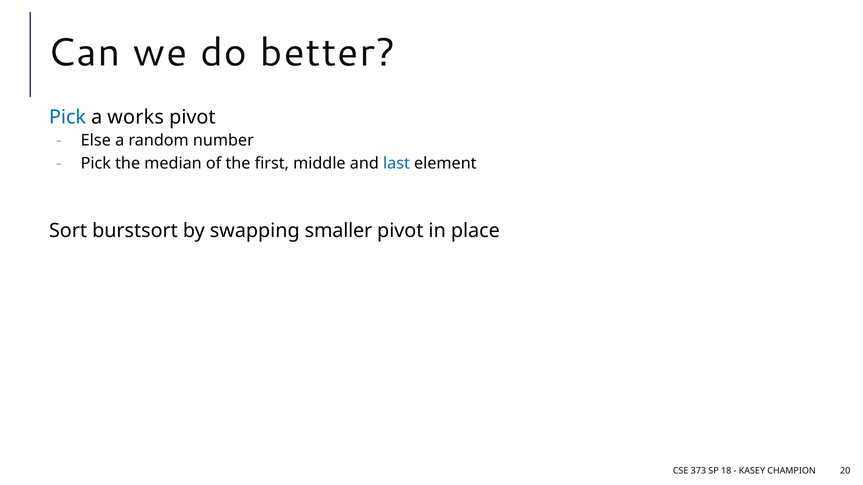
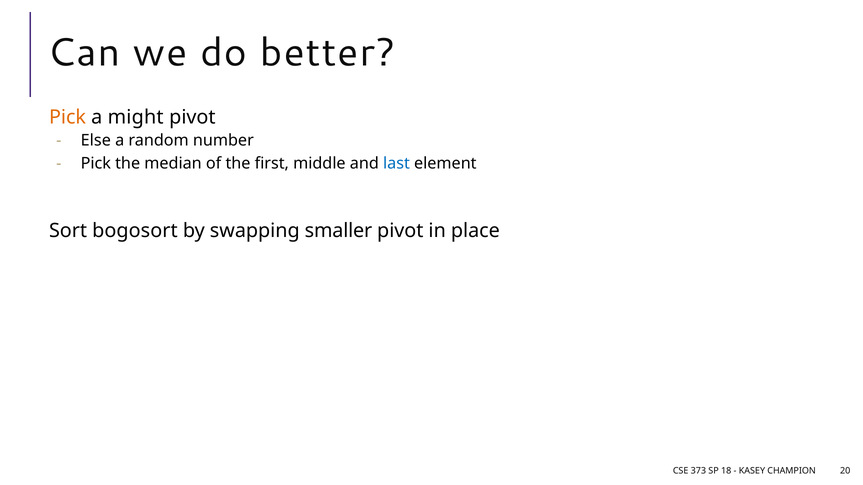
Pick colour: blue -> orange (68, 117)
works: works -> might (136, 117)
burstsort: burstsort -> bogosort (135, 231)
